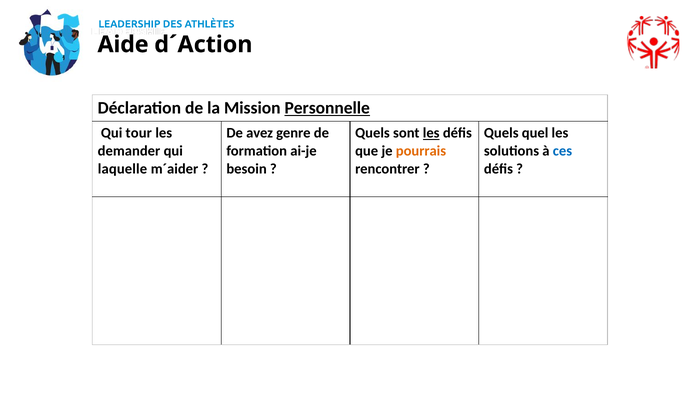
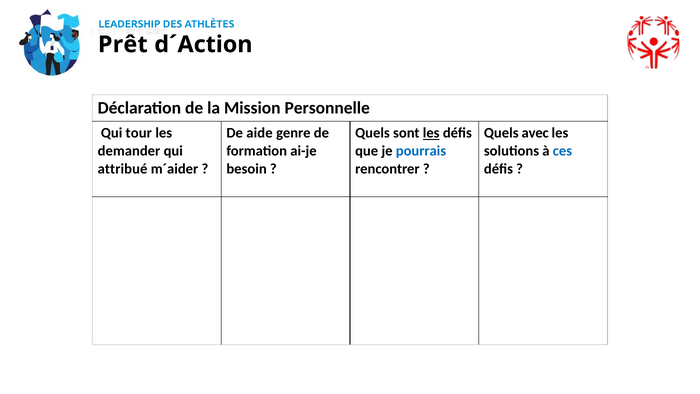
Aide: Aide -> Prêt (123, 44)
Personnelle underline: present -> none (327, 108)
avez: avez -> aide (259, 133)
quel: quel -> avec (535, 133)
pourrais colour: orange -> blue (421, 151)
laquelle: laquelle -> attribué (123, 169)
